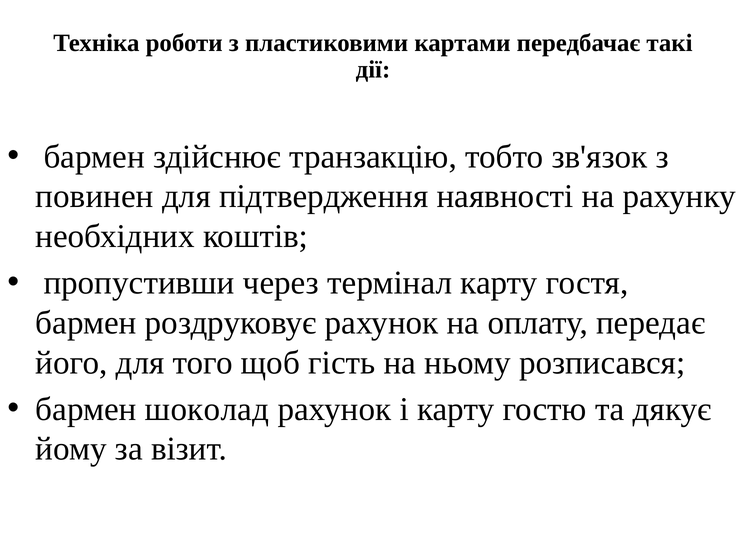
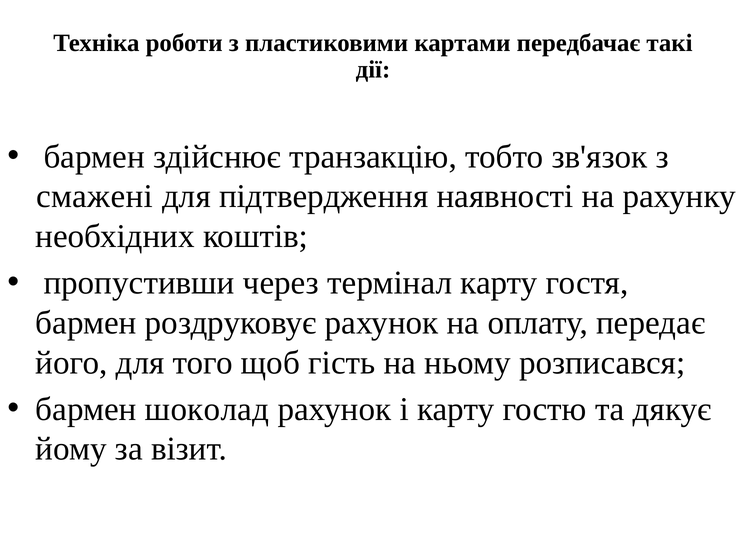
повинен: повинен -> смажені (94, 196)
